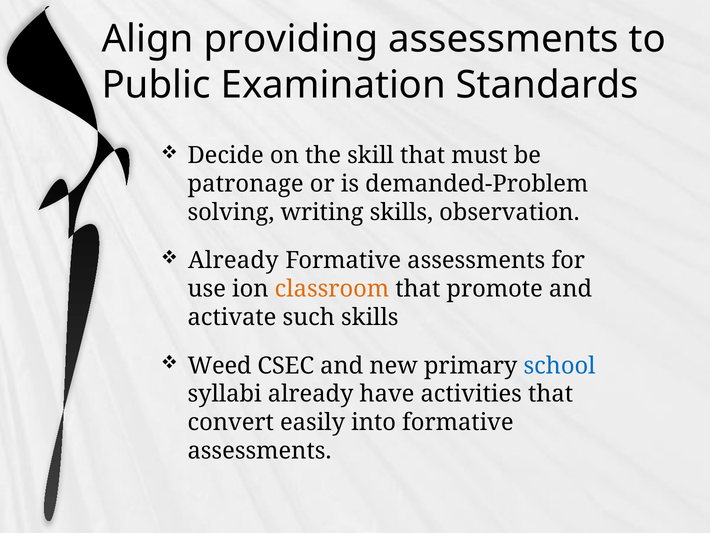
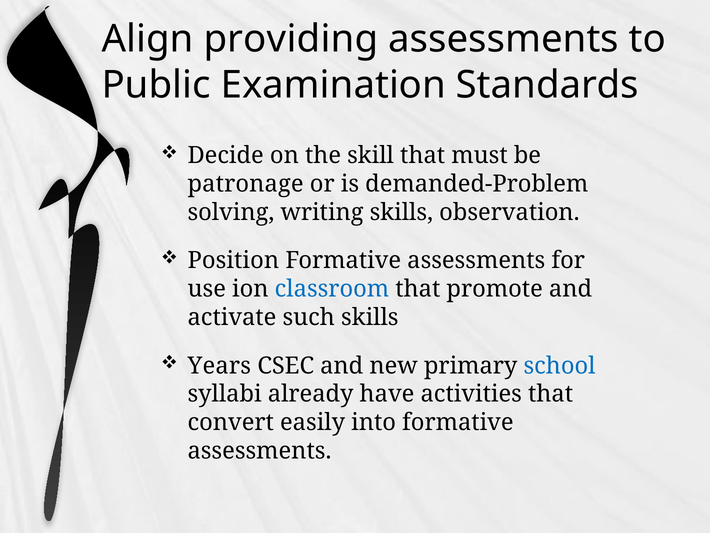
Already: Already -> Position (233, 260)
classroom colour: orange -> blue (332, 289)
Weed: Weed -> Years (219, 365)
